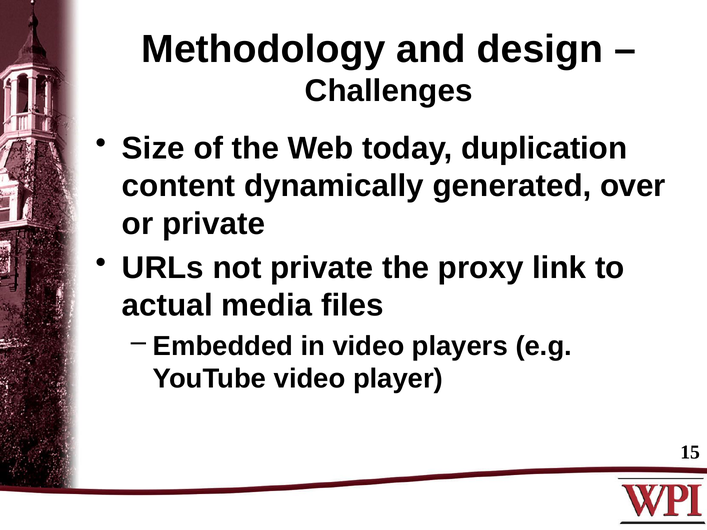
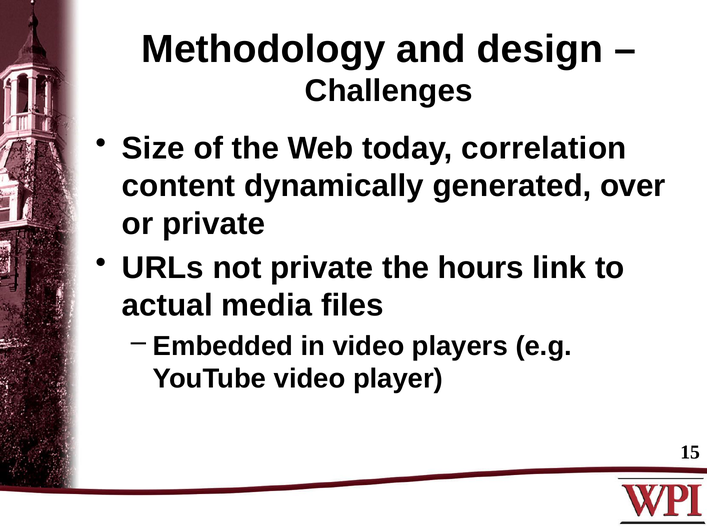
duplication: duplication -> correlation (544, 148)
proxy: proxy -> hours (481, 268)
